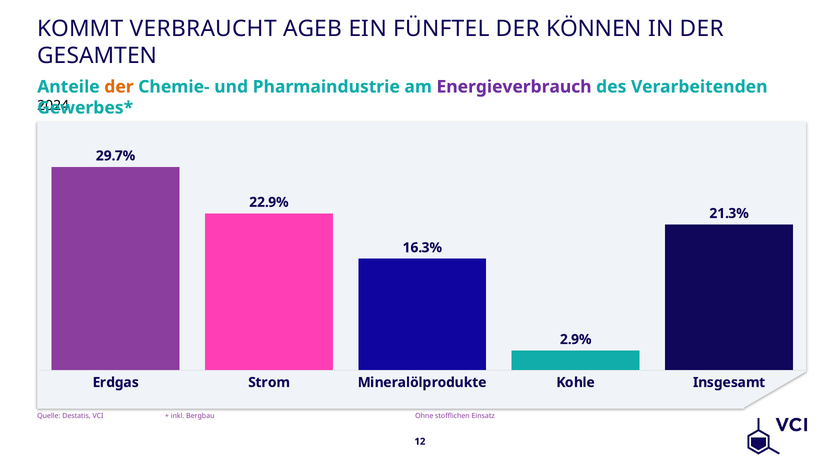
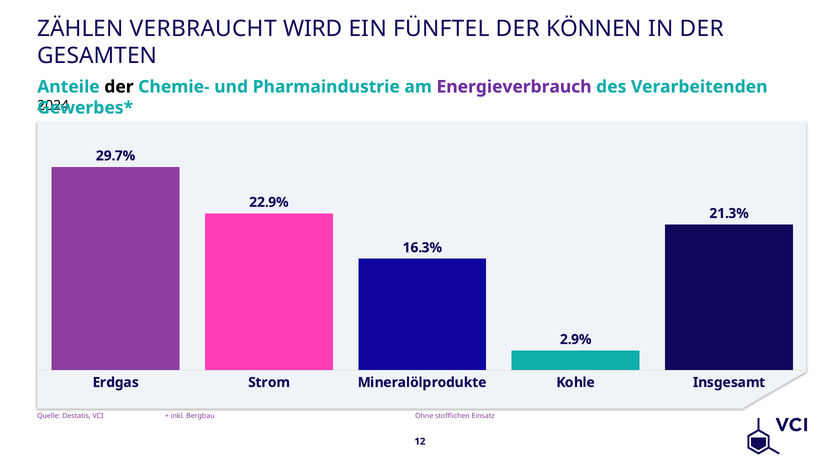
KOMMT: KOMMT -> ZÄHLEN (80, 29)
AGEB: AGEB -> WIRD (313, 29)
der colour: orange -> black (119, 87)
